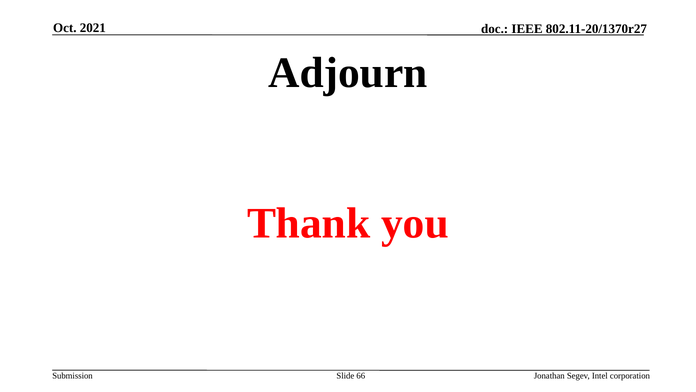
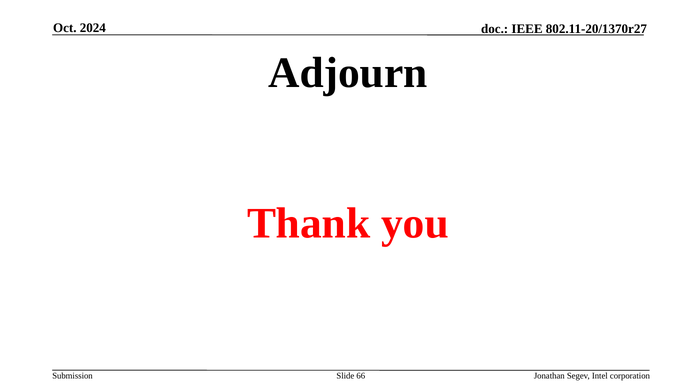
2021: 2021 -> 2024 (93, 28)
